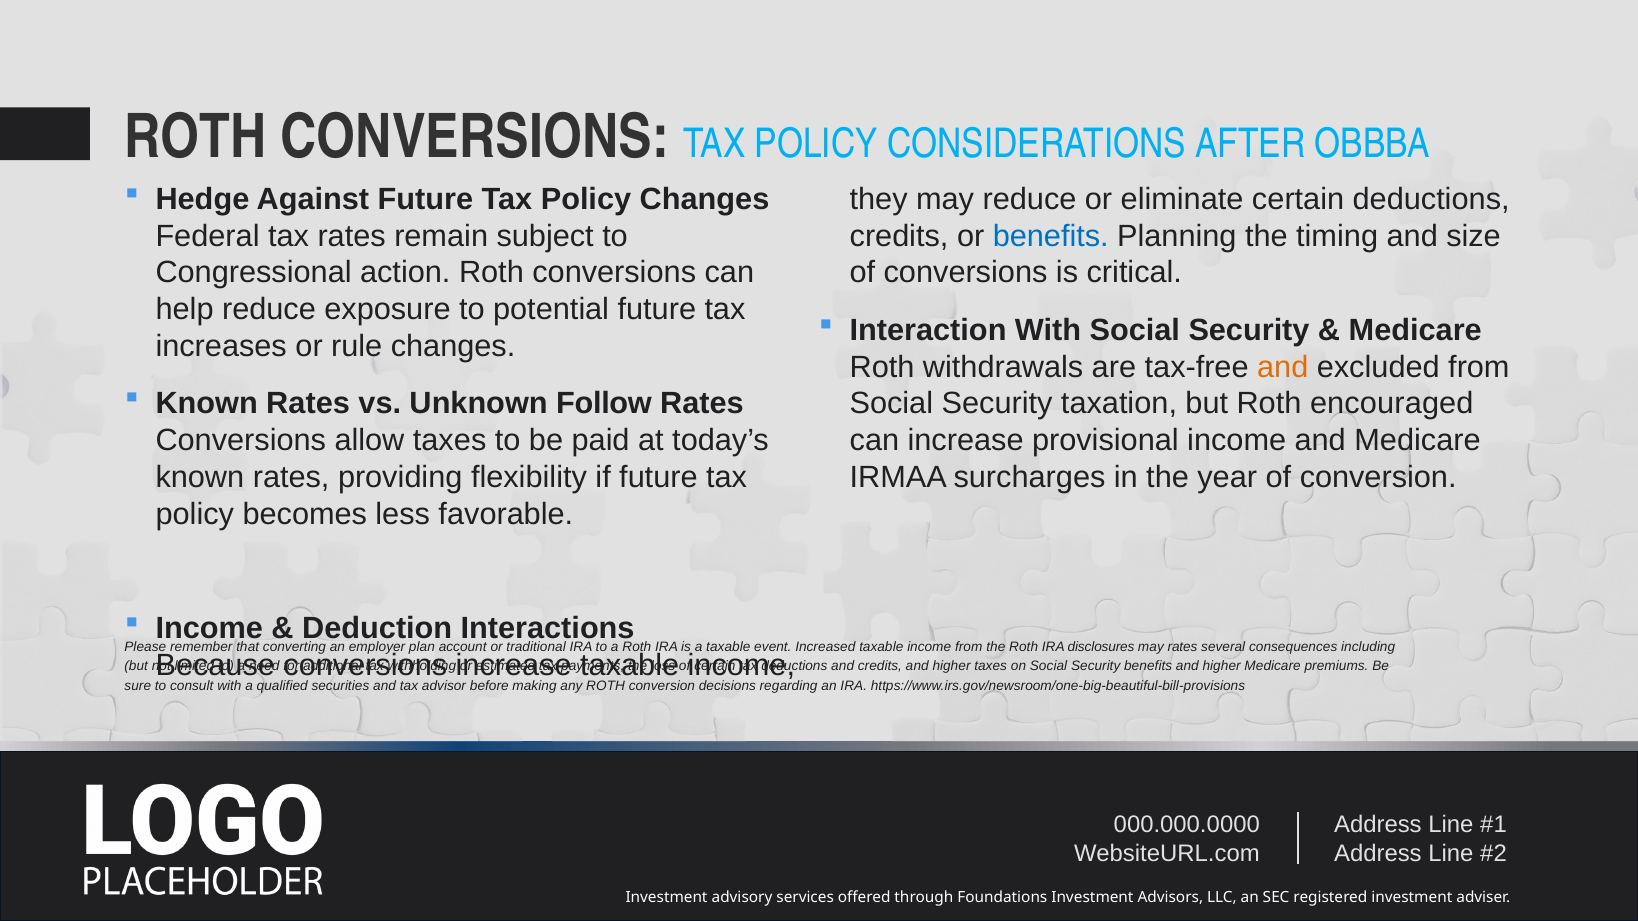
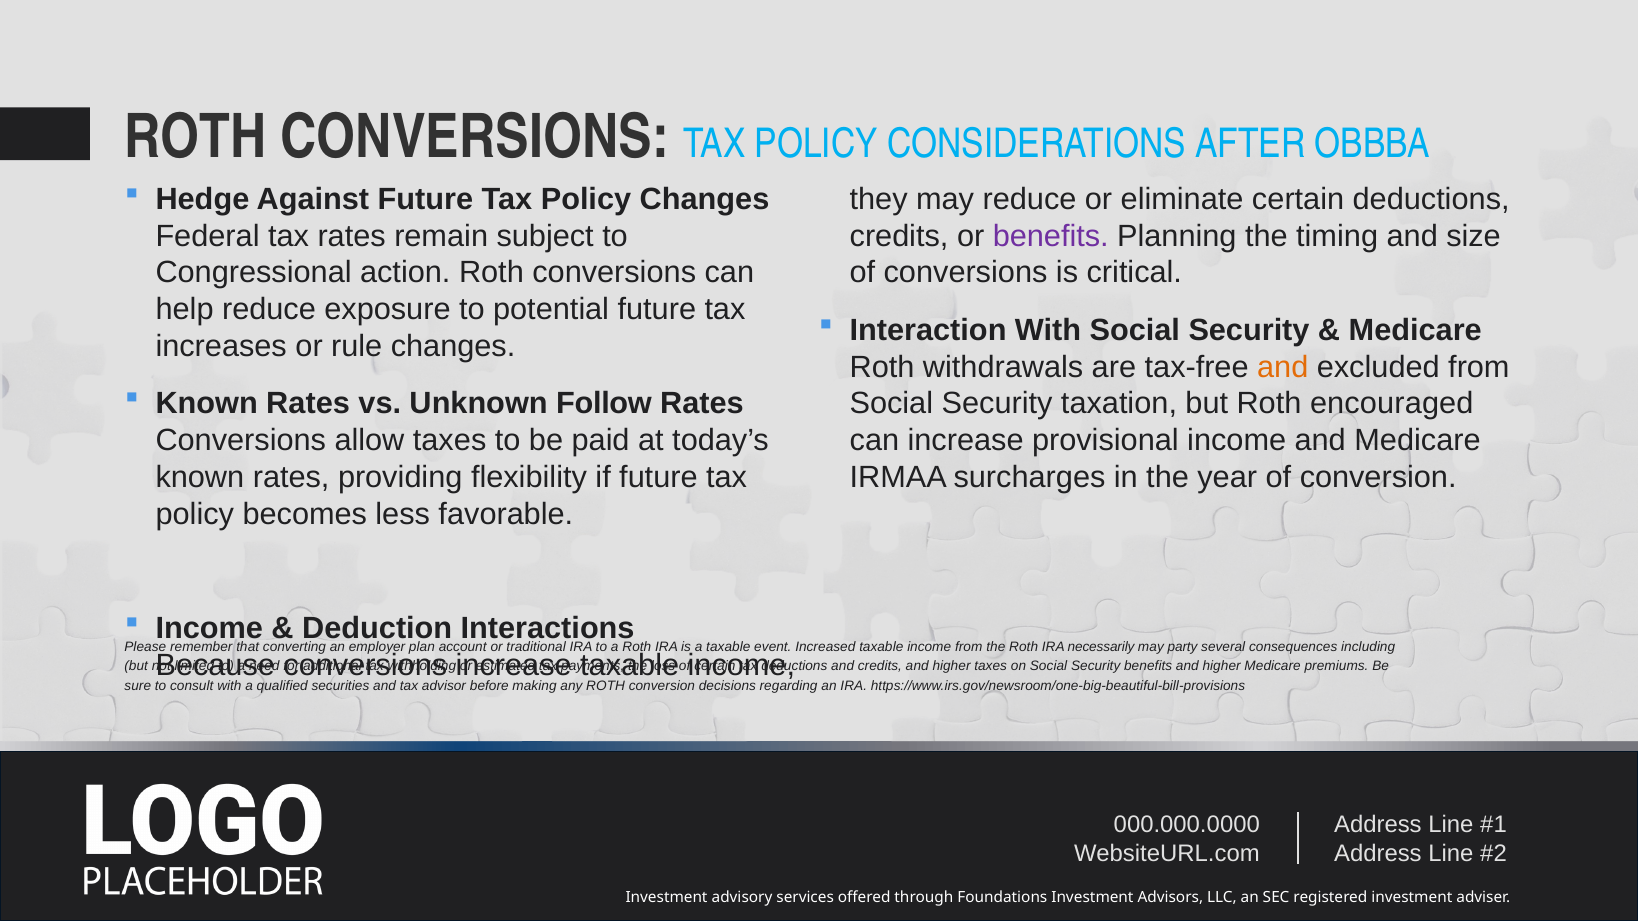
benefits colour: blue -> purple (1051, 236)
disclosures: disclosures -> necessarily (1101, 647)
may rates: rates -> party (1183, 647)
